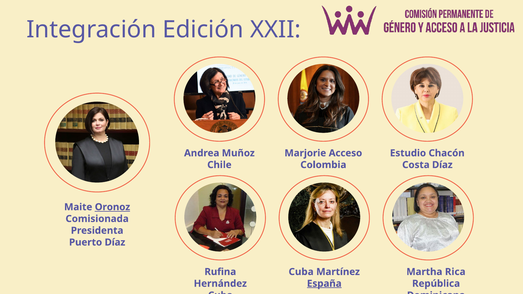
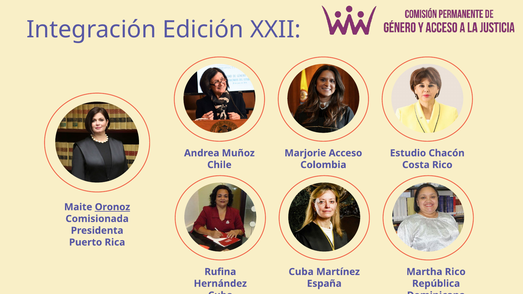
Costa Díaz: Díaz -> Rico (442, 165)
Puerto Díaz: Díaz -> Rica (115, 242)
Martha Rica: Rica -> Rico (455, 272)
España underline: present -> none (324, 284)
